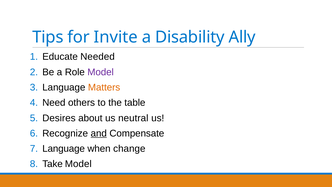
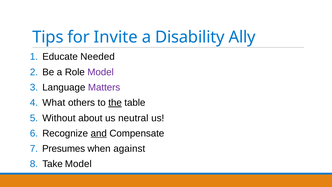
Matters colour: orange -> purple (104, 87)
Need: Need -> What (54, 103)
the underline: none -> present (115, 103)
Desires: Desires -> Without (59, 118)
Language: Language -> Presumes (64, 148)
change: change -> against (129, 148)
